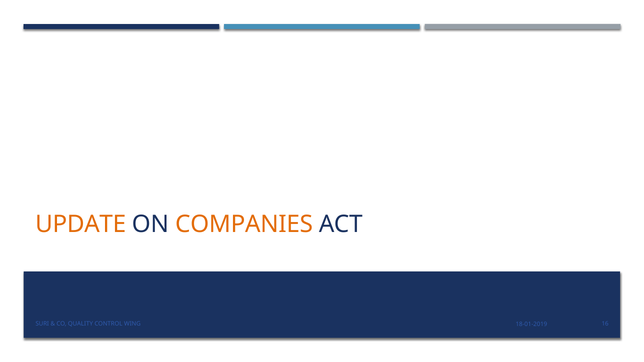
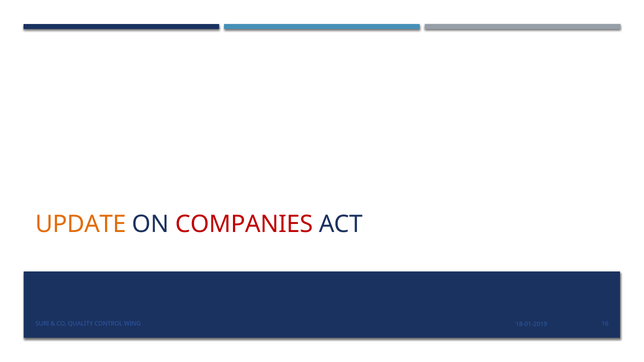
COMPANIES colour: orange -> red (244, 225)
